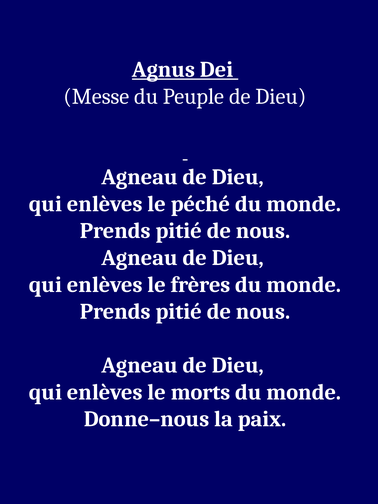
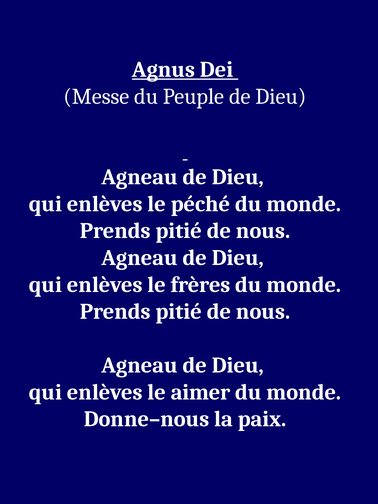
morts: morts -> aimer (201, 392)
